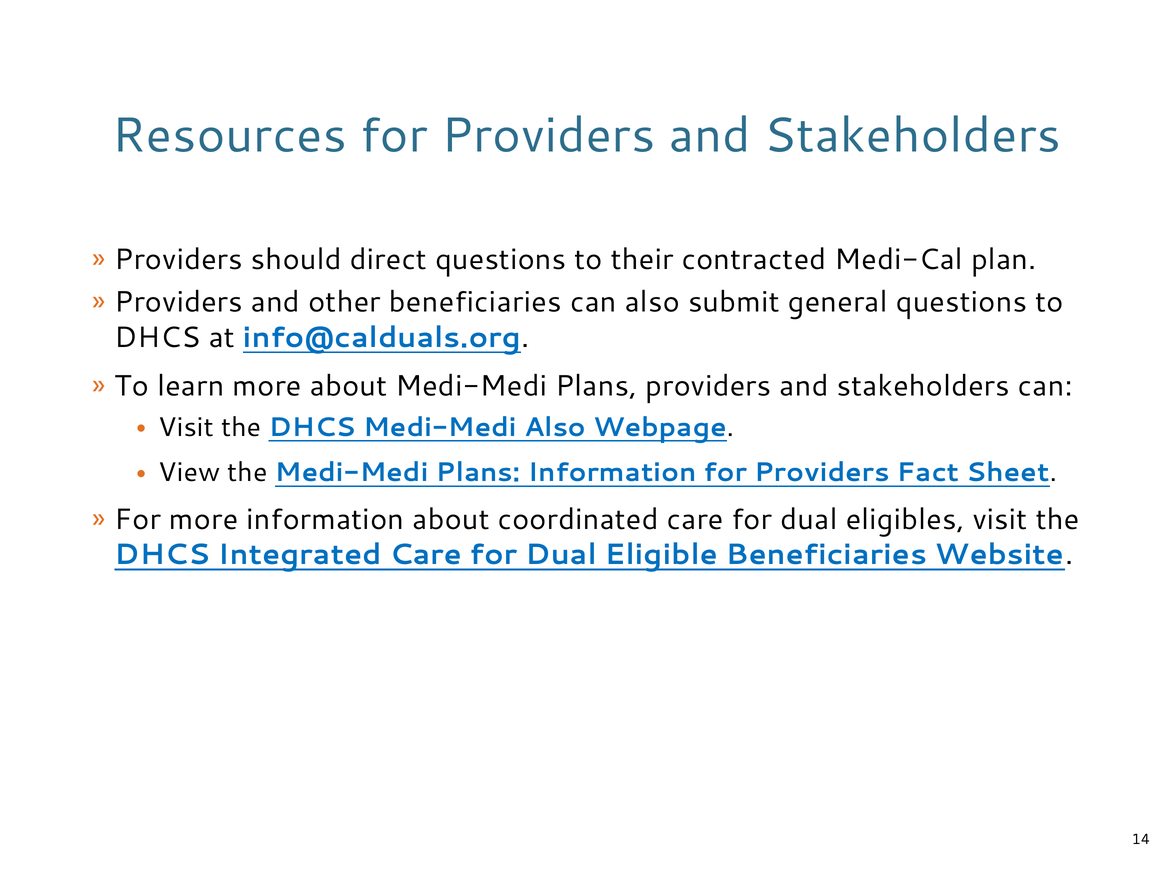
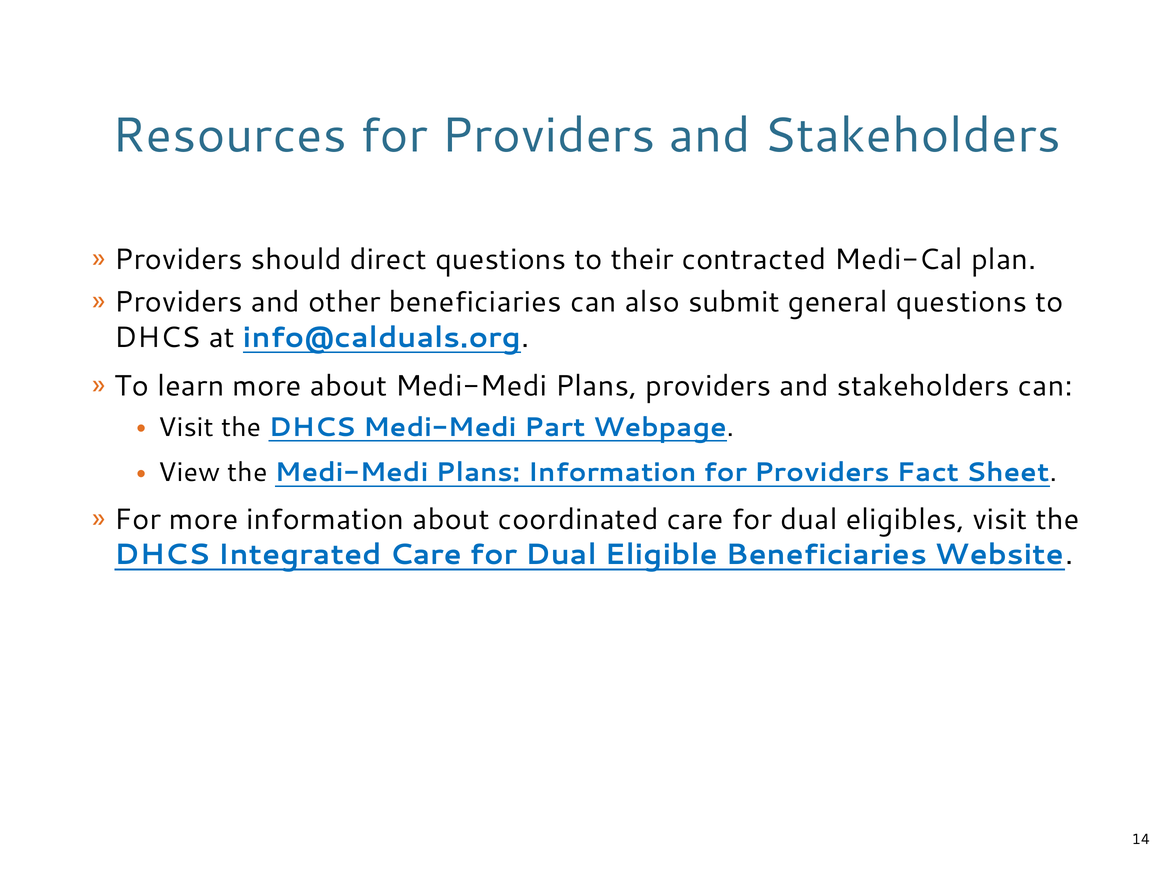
Medi-Medi Also: Also -> Part (555, 427)
